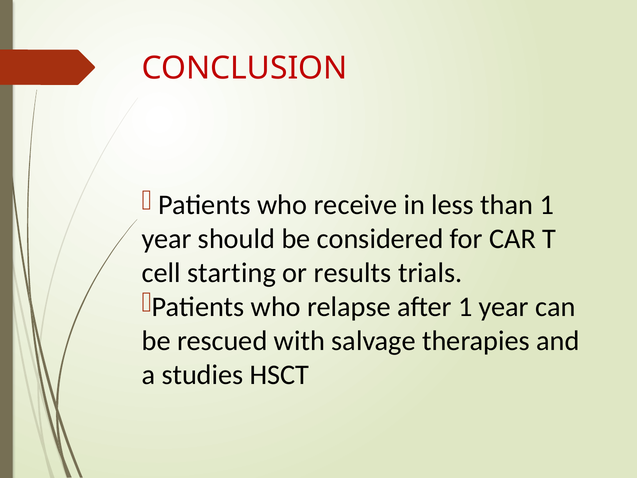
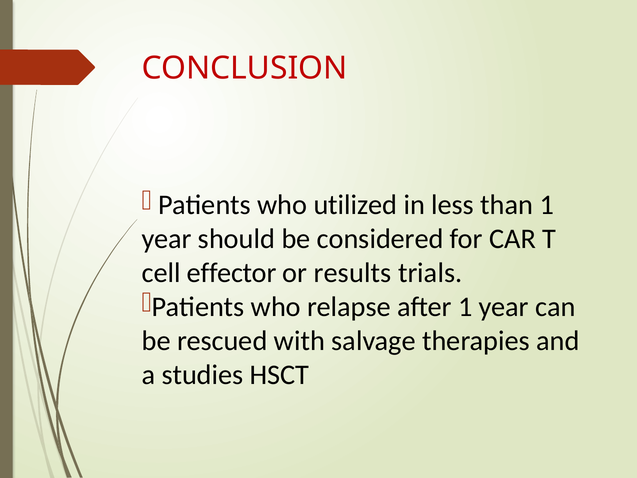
receive: receive -> utilized (355, 205)
starting: starting -> effector (232, 273)
